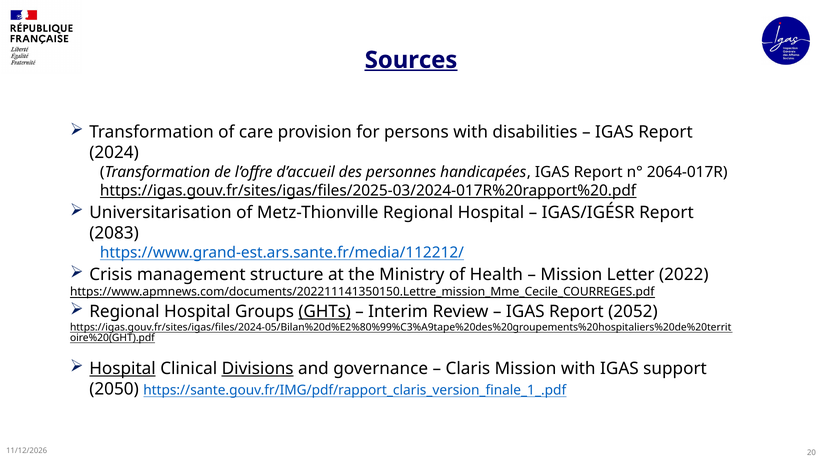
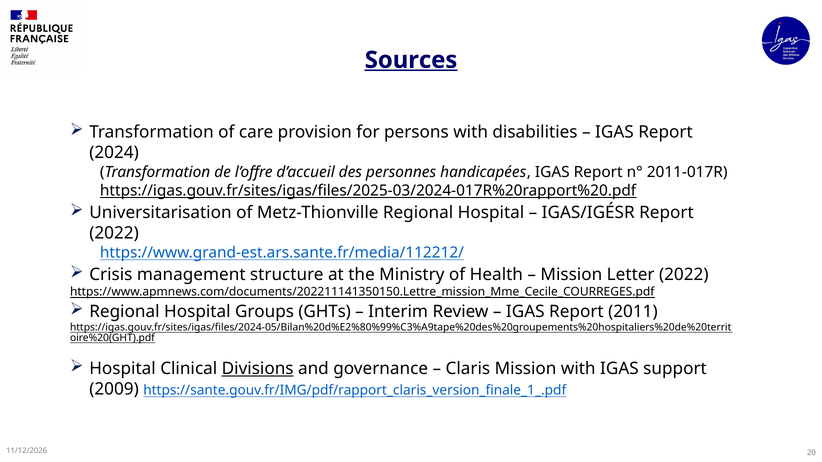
2064-017R: 2064-017R -> 2011-017R (687, 172)
2083: 2083 -> 2022 (114, 233)
GHTs underline: present -> none (325, 312)
2052: 2052 -> 2011 (633, 312)
Hospital underline: present -> none (123, 369)
2050: 2050 -> 2009 (114, 390)
